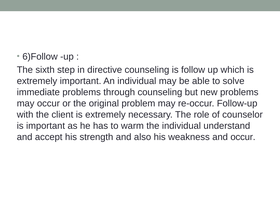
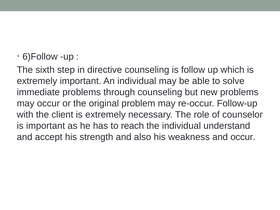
warm: warm -> reach (132, 126)
